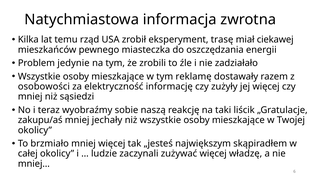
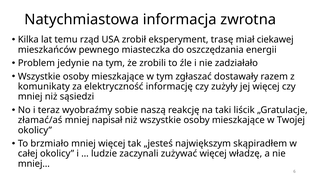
reklamę: reklamę -> zgłaszać (194, 77)
osobowości: osobowości -> komunikaty (44, 87)
zakupu/aś: zakupu/aś -> złamać/aś (40, 120)
jechały: jechały -> napisał (107, 120)
